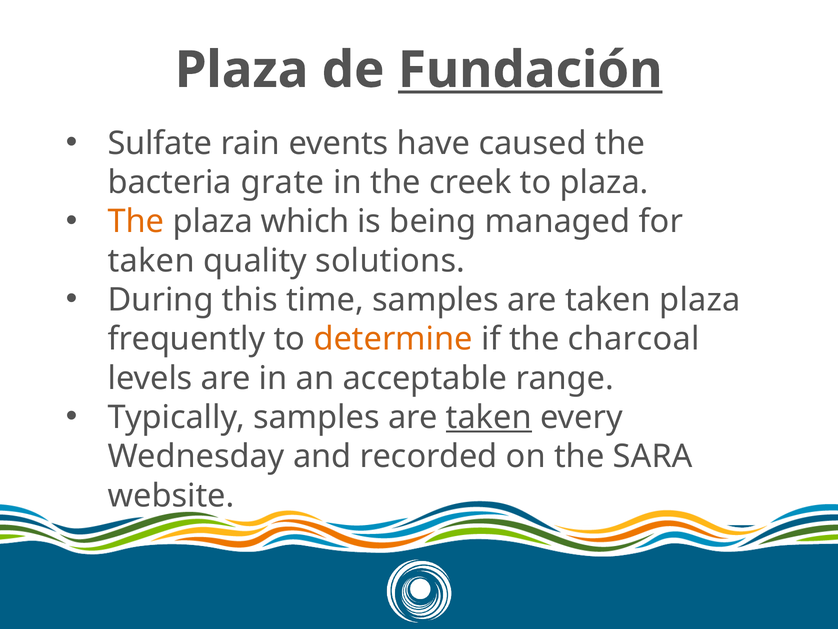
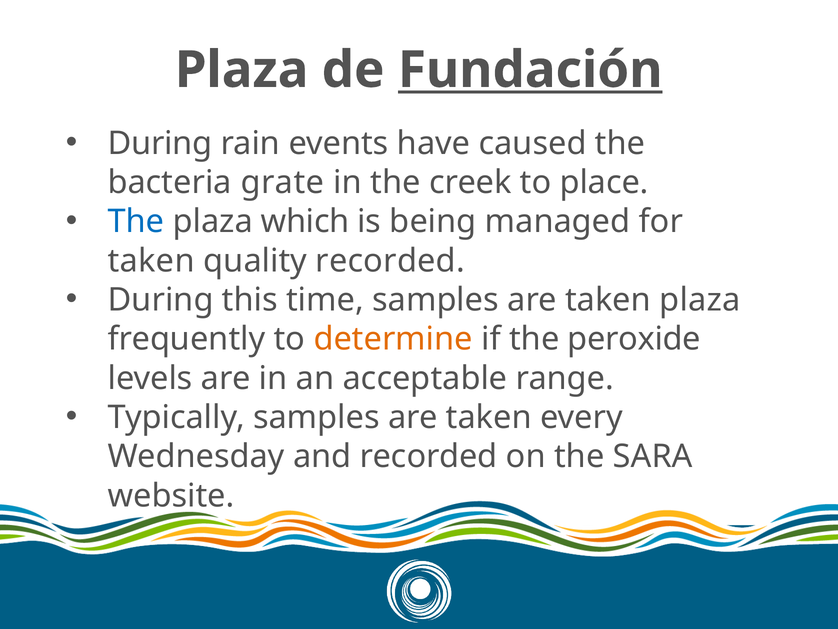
Sulfate: Sulfate -> During (160, 143)
to plaza: plaza -> place (604, 182)
The colour: orange -> blue (136, 222)
quality solutions: solutions -> recorded (390, 261)
charcoal: charcoal -> peroxide (634, 339)
taken underline: present -> none (489, 417)
